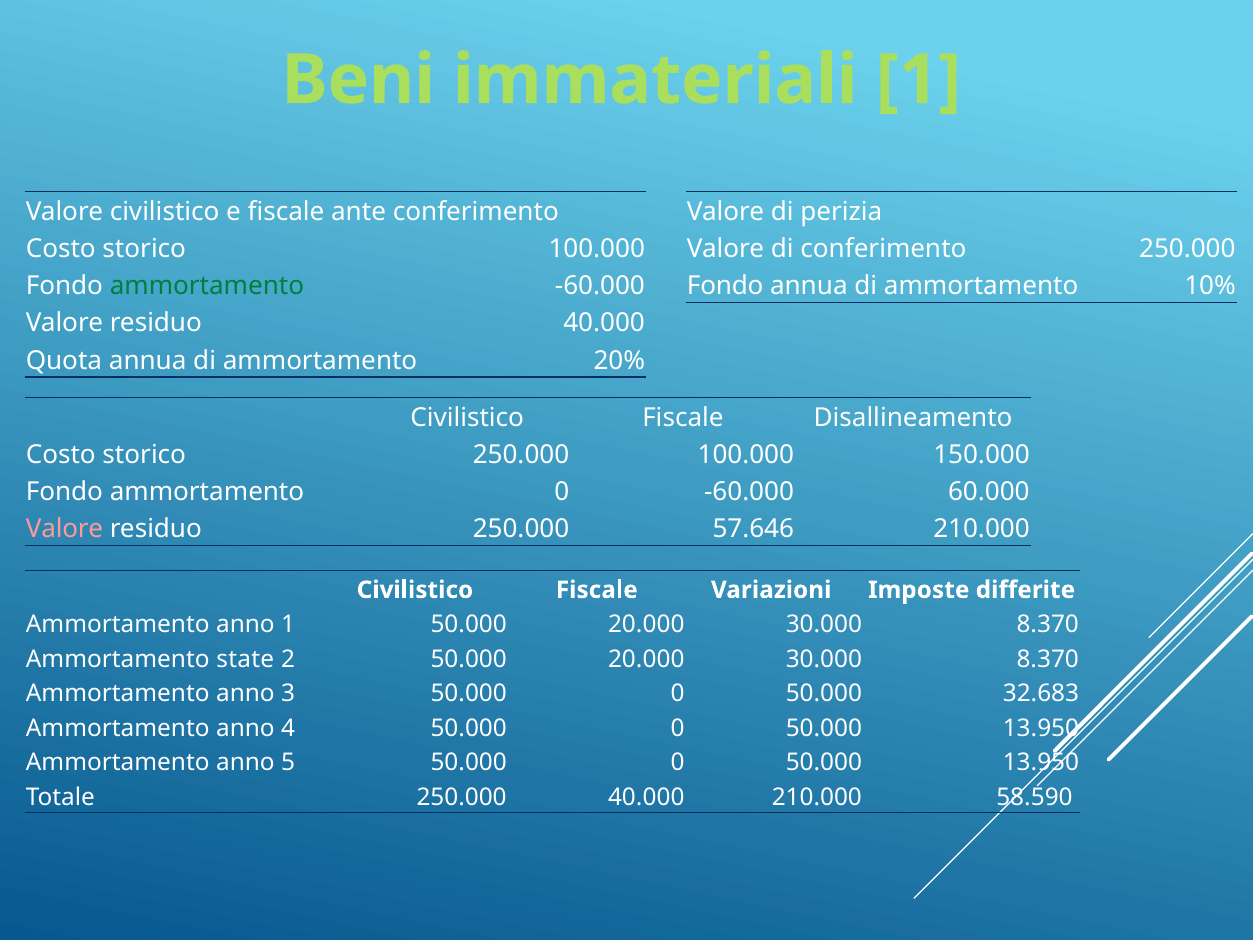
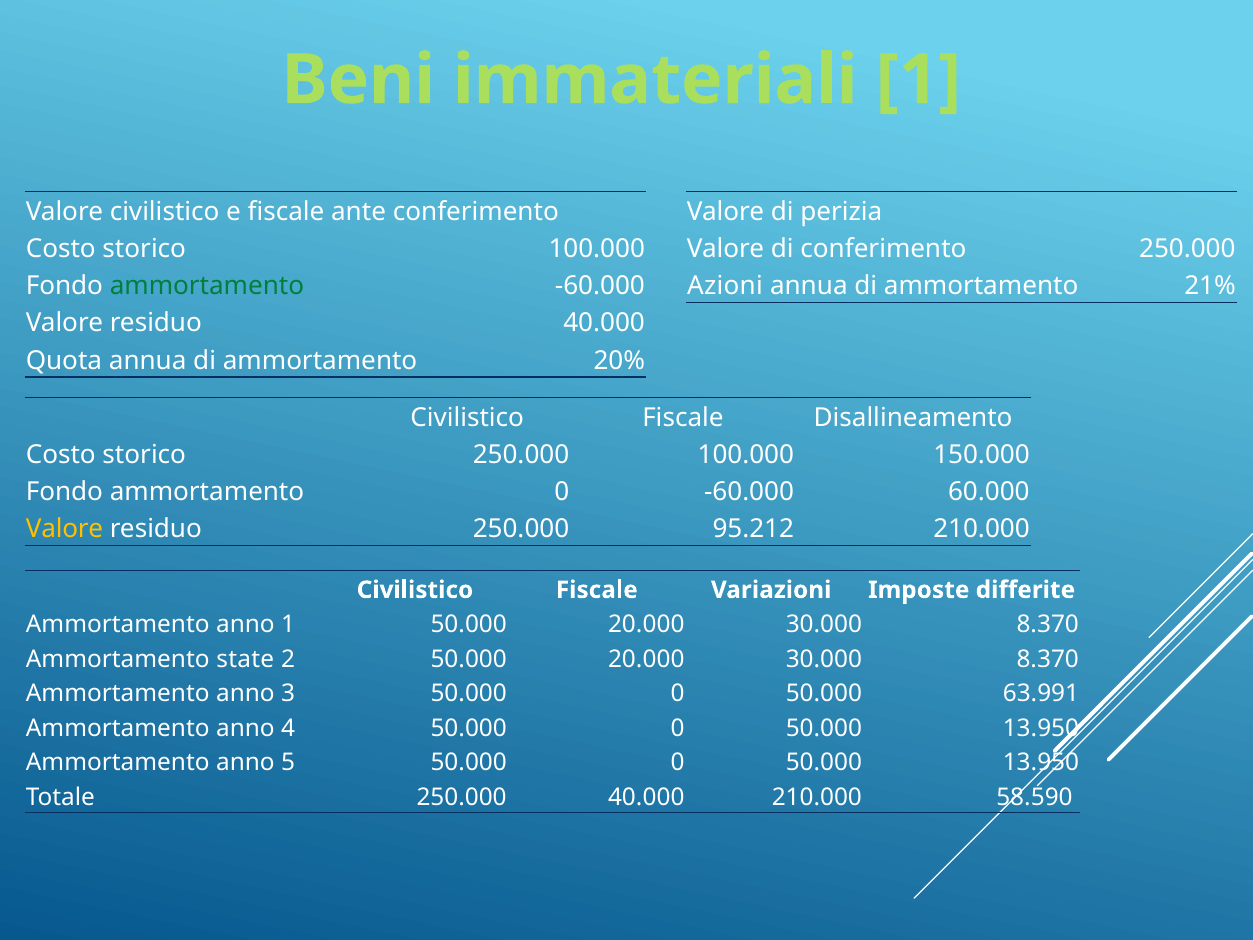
Fondo: Fondo -> Azioni (725, 286)
10%: 10% -> 21% (1210, 286)
Valore colour: pink -> yellow (65, 529)
57.646: 57.646 -> 95.212 (753, 529)
32.683: 32.683 -> 63.991 (1041, 693)
